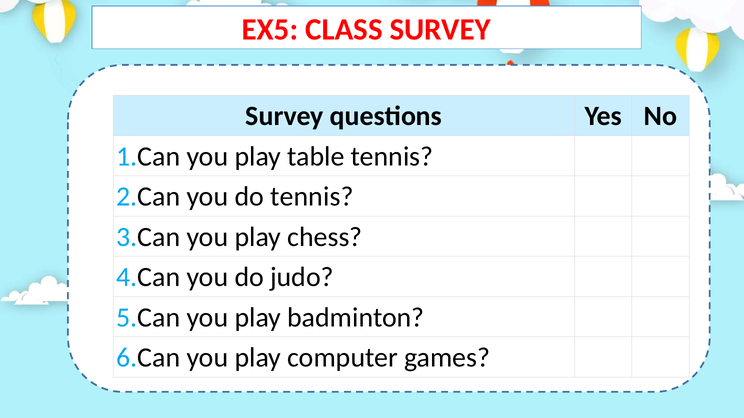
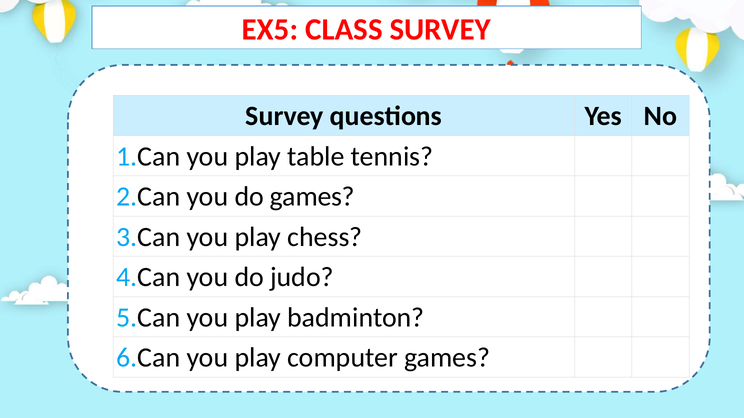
do tennis: tennis -> games (312, 197)
